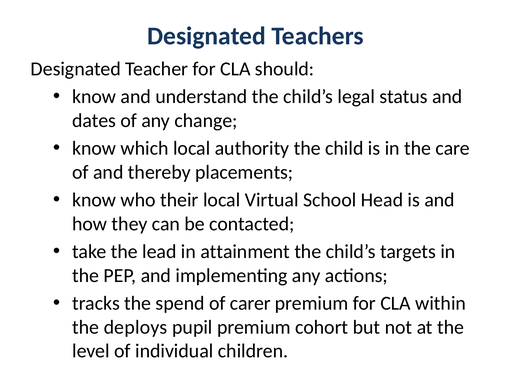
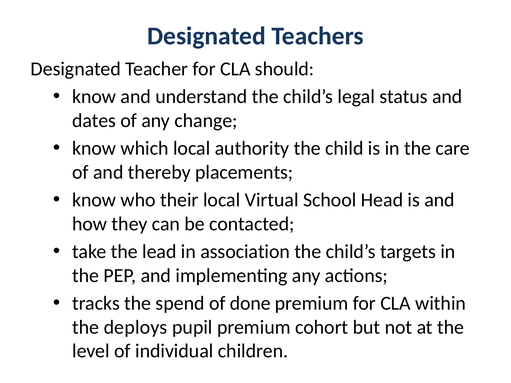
attainment: attainment -> association (245, 252)
carer: carer -> done (250, 304)
